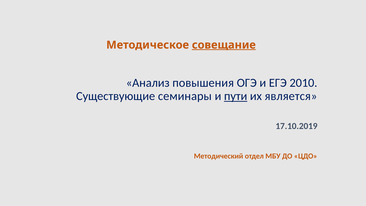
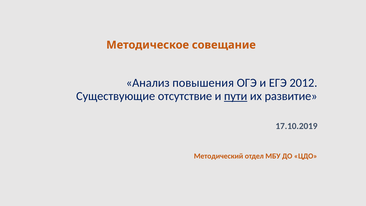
совещание underline: present -> none (224, 45)
2010: 2010 -> 2012 (303, 83)
семинары: семинары -> отсутствие (185, 96)
является: является -> развитие (291, 96)
